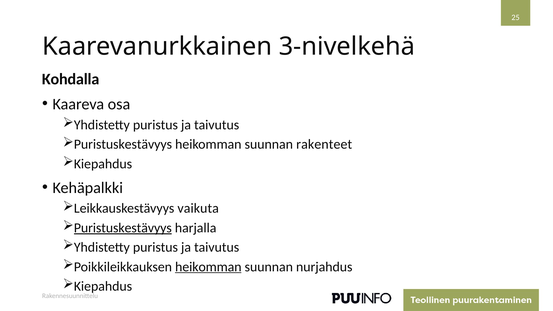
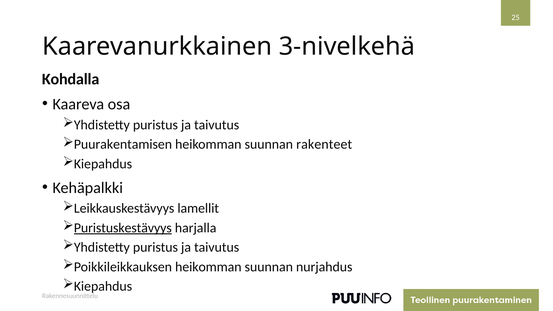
Puristuskestävyys: Puristuskestävyys -> Puurakentamisen (123, 144)
vaikuta: vaikuta -> lamellit (198, 208)
heikomman underline: present -> none (208, 267)
